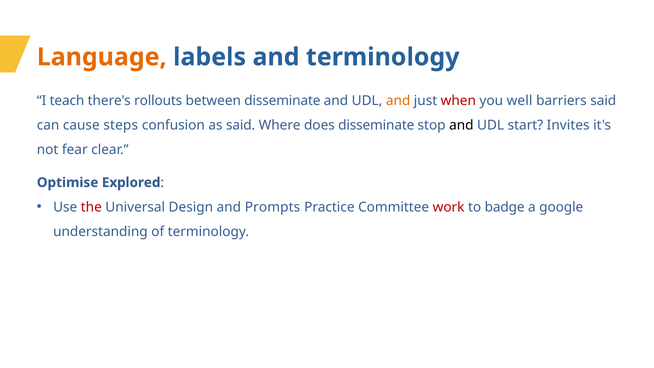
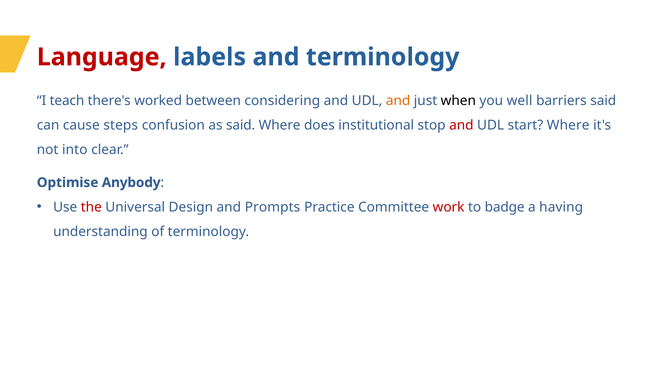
Language colour: orange -> red (102, 57)
rollouts: rollouts -> worked (158, 101)
between disseminate: disseminate -> considering (282, 101)
when colour: red -> black (458, 101)
does disseminate: disseminate -> institutional (376, 125)
and colour: black -> red (461, 125)
start Invites: Invites -> Where (568, 125)
fear: fear -> into (75, 150)
Explored: Explored -> Anybody (131, 183)
google: google -> having (561, 207)
